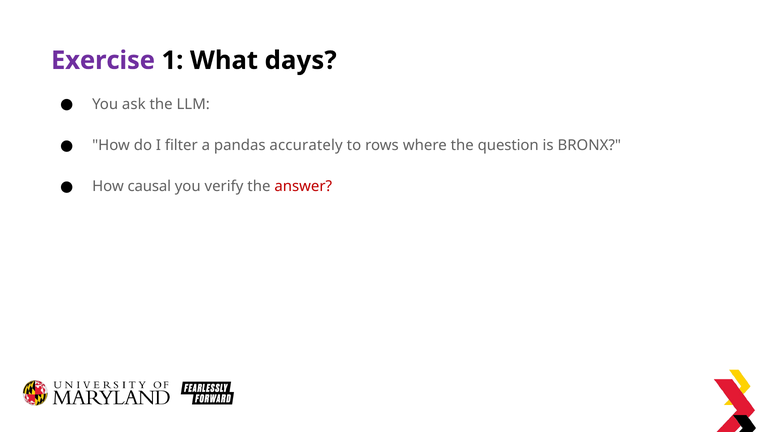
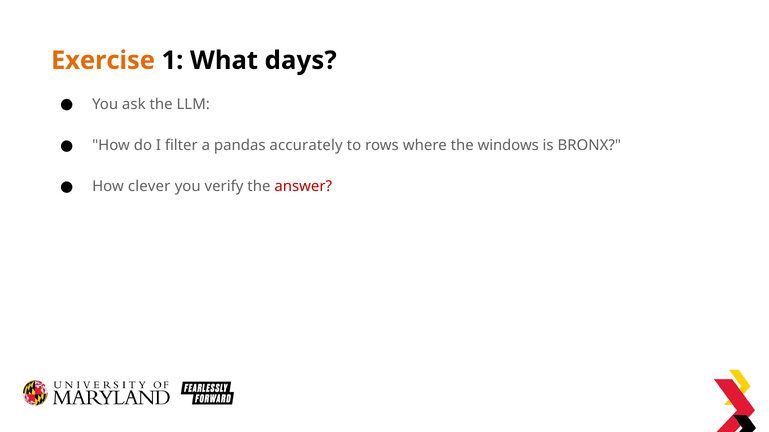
Exercise colour: purple -> orange (103, 61)
question: question -> windows (508, 146)
causal: causal -> clever (149, 187)
